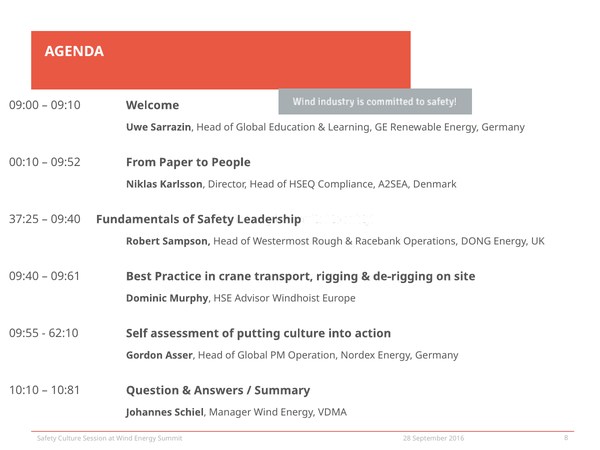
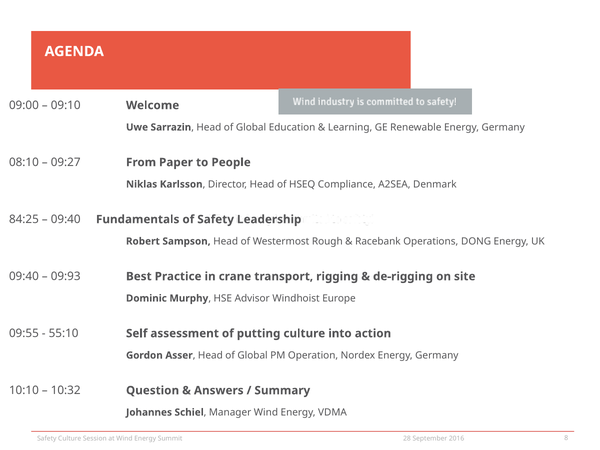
00:10: 00:10 -> 08:10 (24, 162)
09:52: 09:52 -> 09:27 (66, 162)
37:25: 37:25 -> 84:25 (24, 219)
09:61: 09:61 -> 09:93 (66, 276)
62:10: 62:10 -> 55:10 (64, 333)
10:81: 10:81 -> 10:32 (66, 390)
